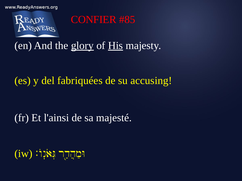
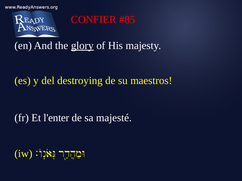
His underline: present -> none (116, 46)
fabriquées: fabriquées -> destroying (80, 81)
accusing: accusing -> maestros (151, 81)
l'ainsi: l'ainsi -> l'enter (56, 118)
